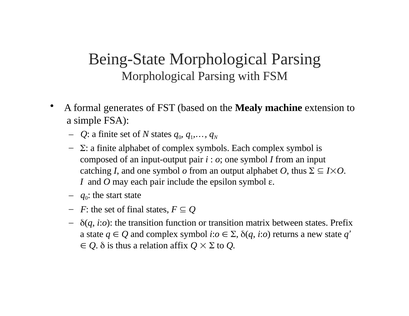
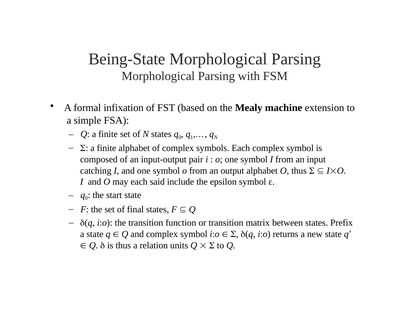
generates: generates -> infixation (124, 108)
each pair: pair -> said (157, 182)
affix: affix -> units (179, 246)
